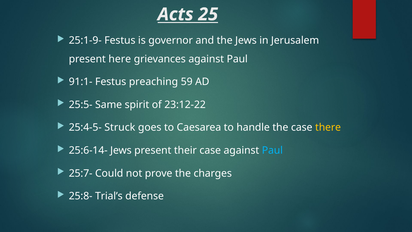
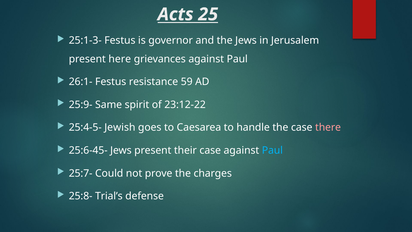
25:1-9-: 25:1-9- -> 25:1-3- (85, 40)
91:1-: 91:1- -> 26:1- (81, 82)
preaching: preaching -> resistance (154, 82)
25:5-: 25:5- -> 25:9- (81, 105)
Struck: Struck -> Jewish (120, 127)
there colour: yellow -> pink (328, 127)
25:6-14-: 25:6-14- -> 25:6-45- (88, 150)
